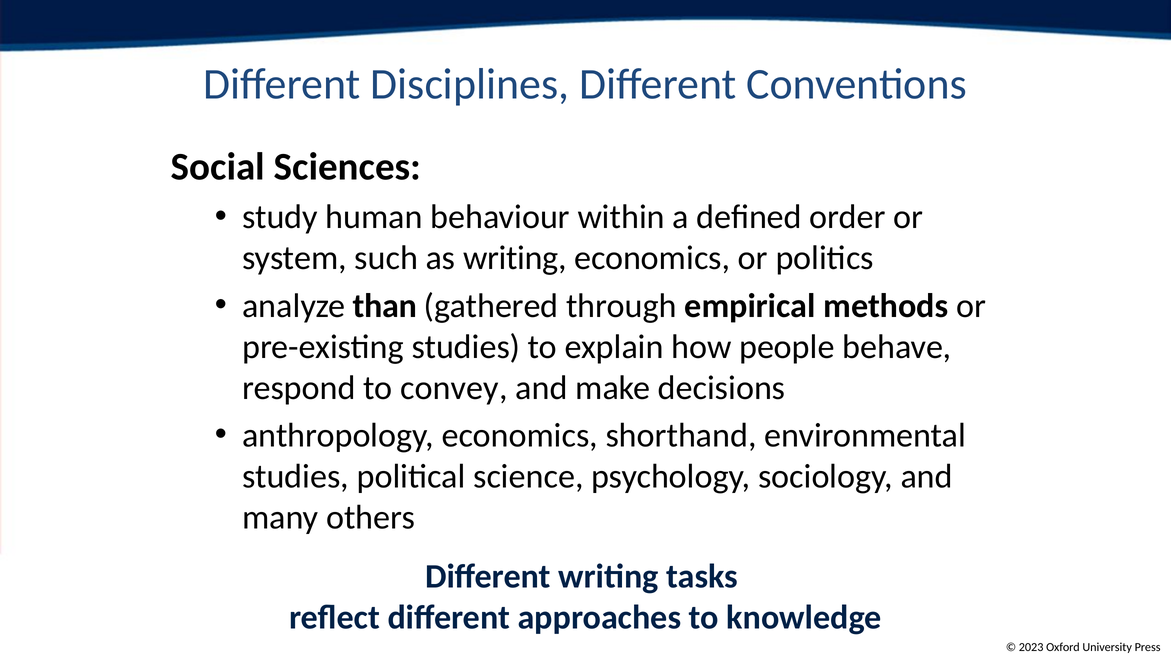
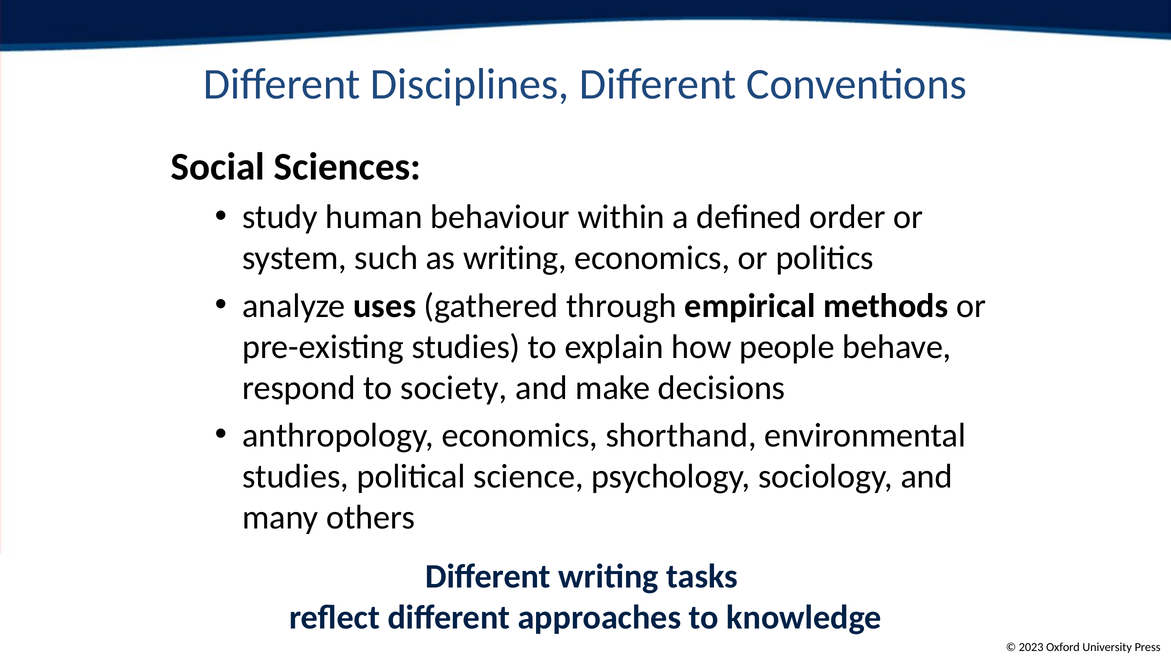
than: than -> uses (385, 306)
convey: convey -> society (454, 388)
